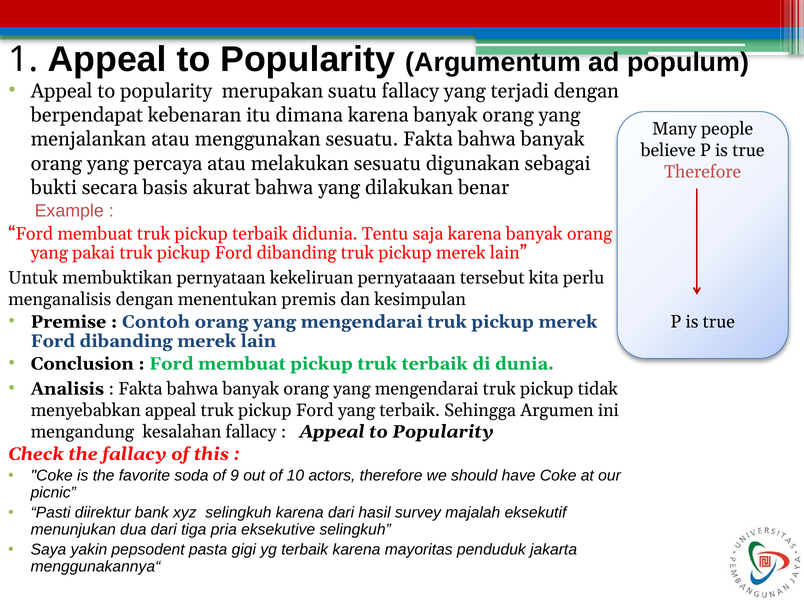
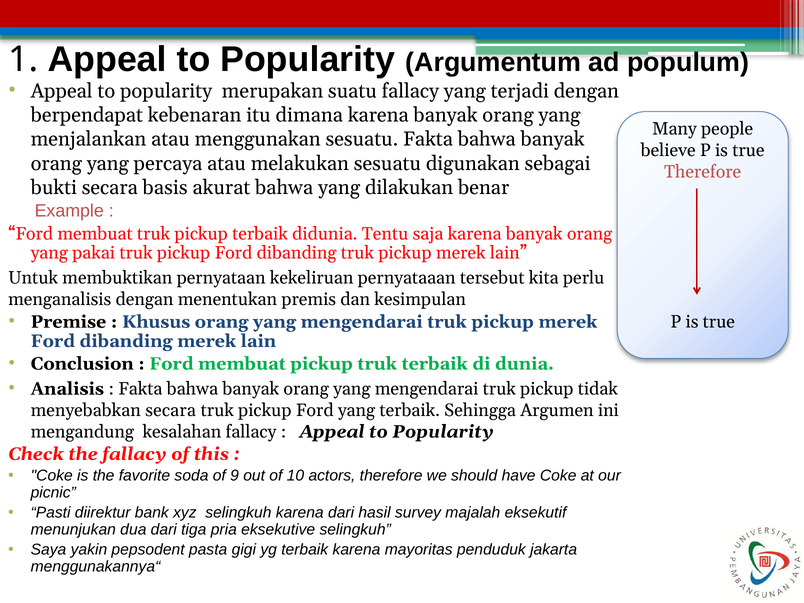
Contoh: Contoh -> Khusus (156, 322)
menyebabkan appeal: appeal -> secara (171, 410)
